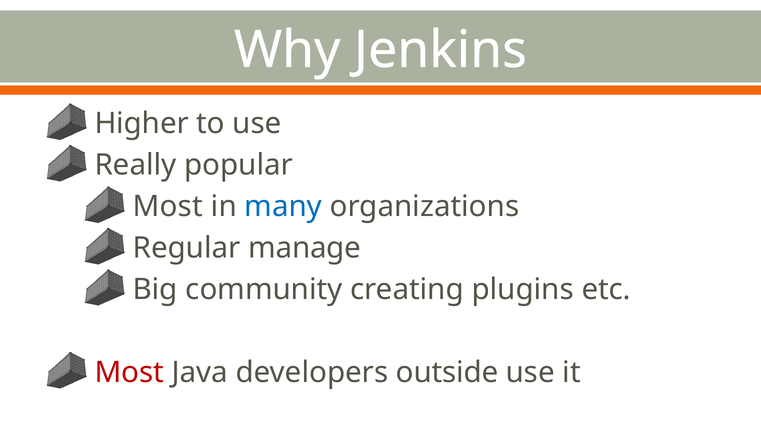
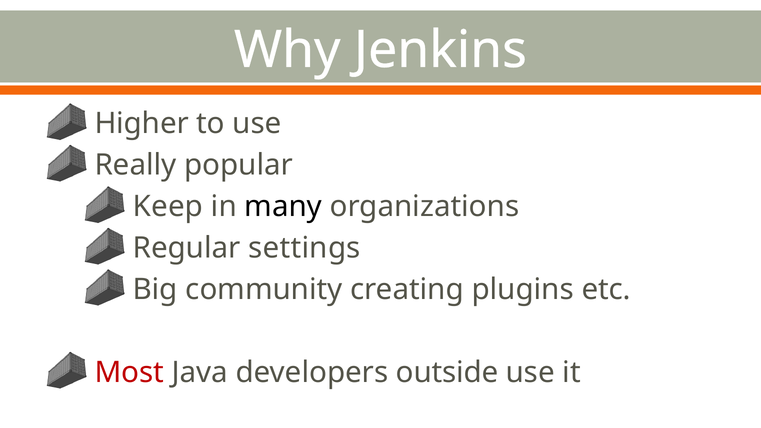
Most: Most -> Keep (168, 206)
many colour: blue -> black (283, 206)
manage: manage -> settings (304, 248)
